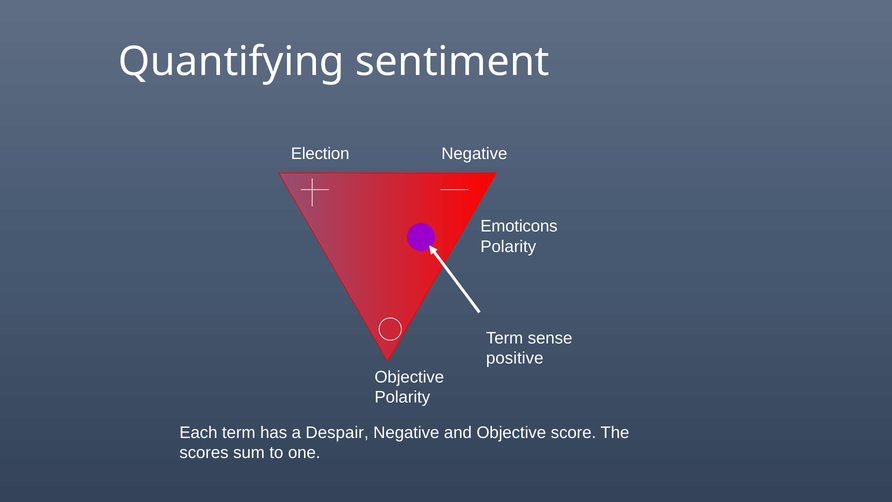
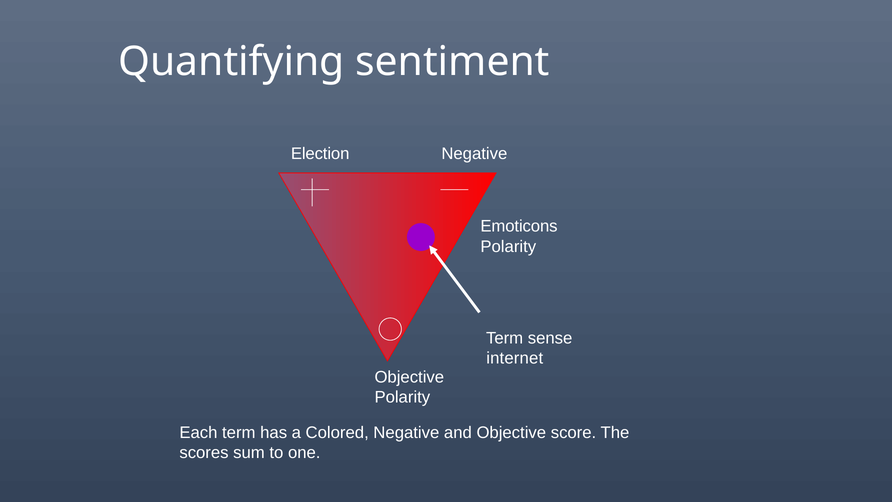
positive: positive -> internet (515, 358)
Despair: Despair -> Colored (337, 433)
